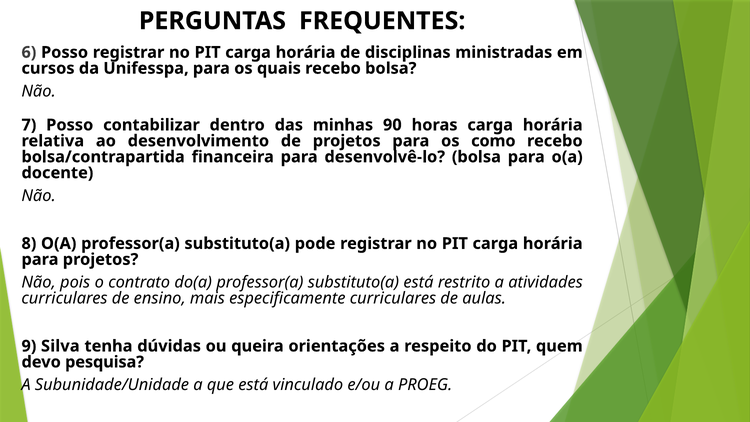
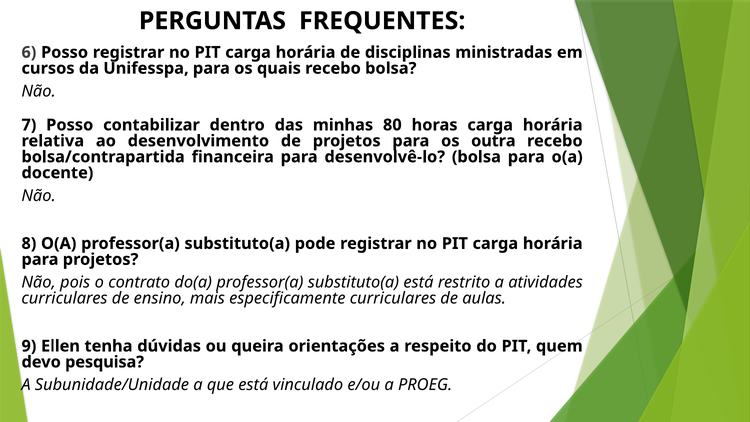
90: 90 -> 80 (392, 125)
como: como -> outra (493, 141)
Silva: Silva -> Ellen (60, 346)
